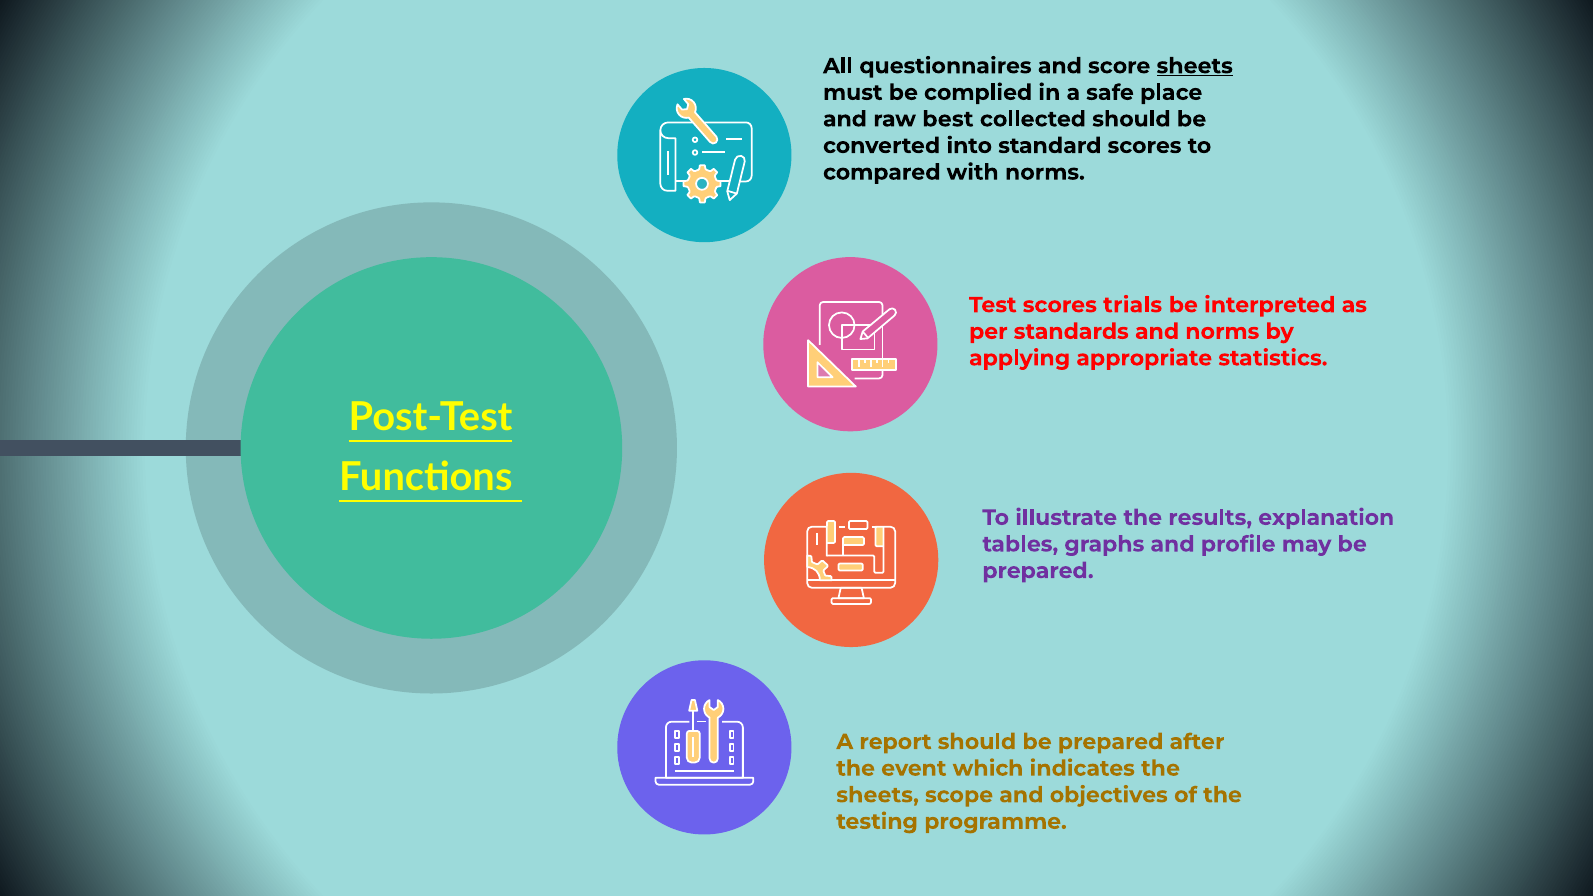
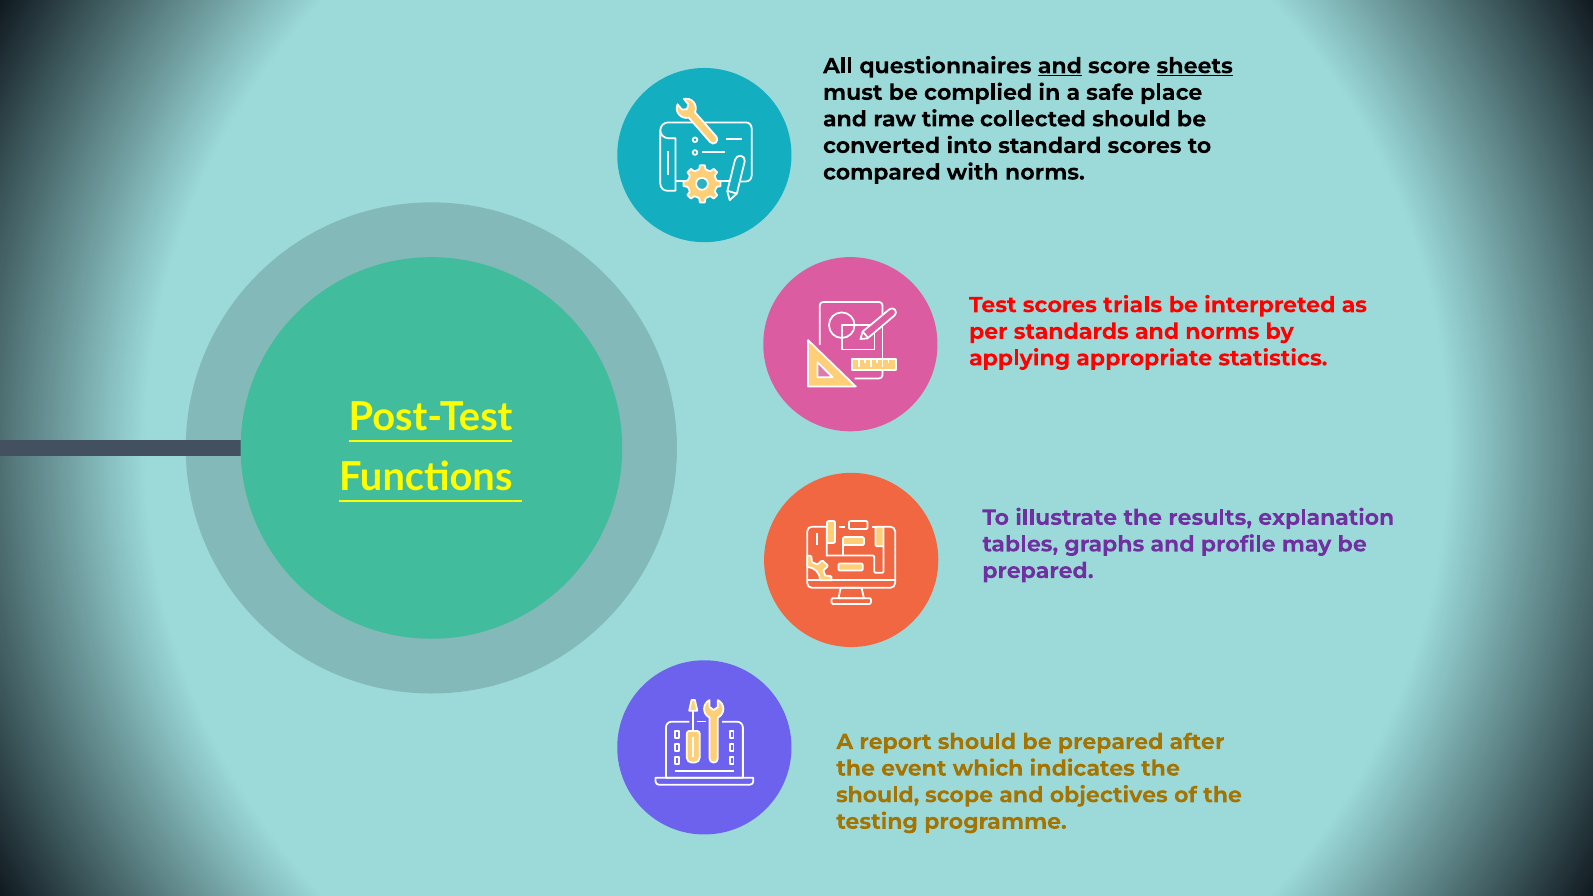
and underline: none -> present (1060, 66)
best: best -> time (948, 119)
sheets: sheets -> should (878, 795)
